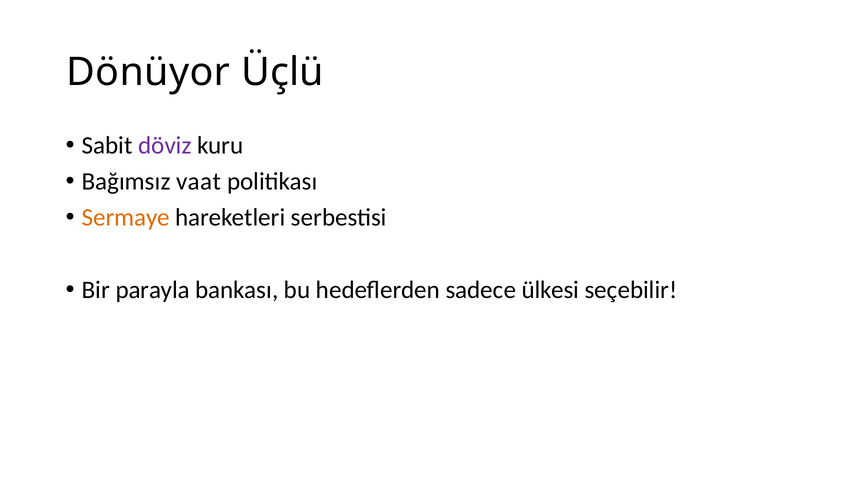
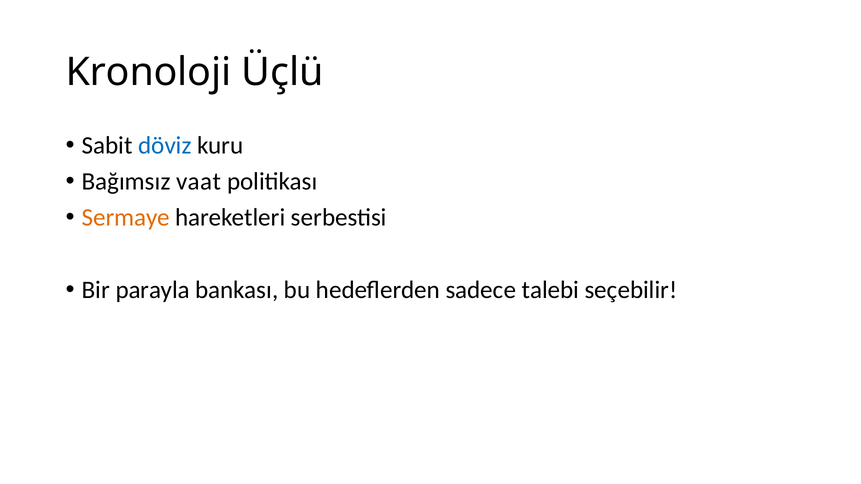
Dönüyor: Dönüyor -> Kronoloji (148, 72)
döviz colour: purple -> blue (165, 146)
ülkesi: ülkesi -> talebi (550, 290)
